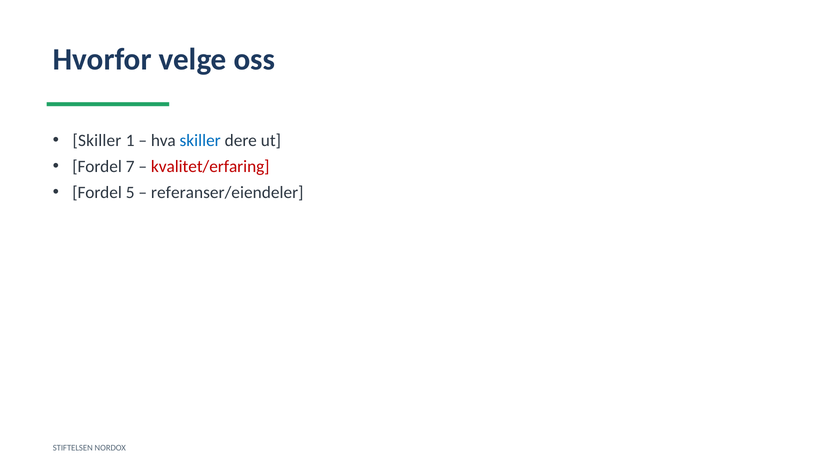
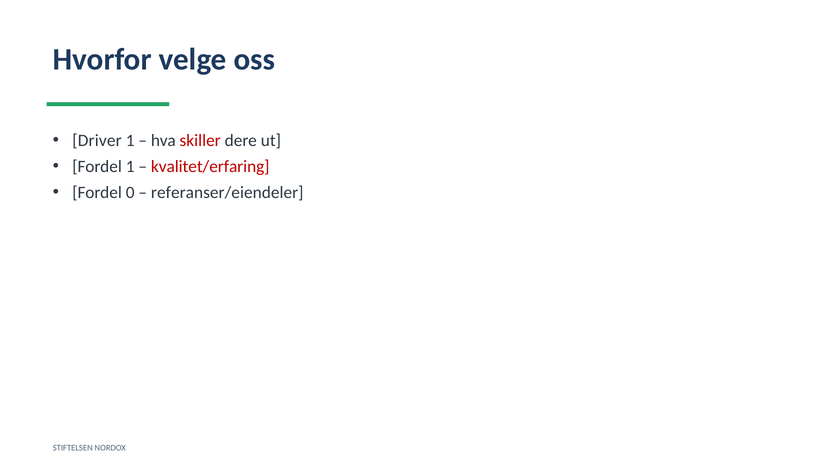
Skiller: Skiller -> Driver (97, 141)
skiller colour: blue -> red (200, 141)
Fordel 7: 7 -> 1 (130, 167)
5: 5 -> 0 (130, 192)
